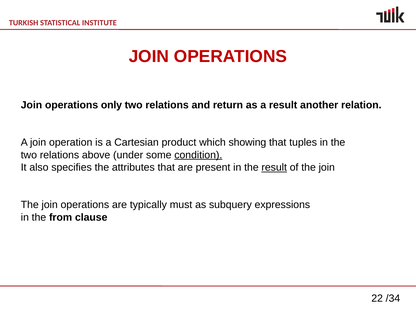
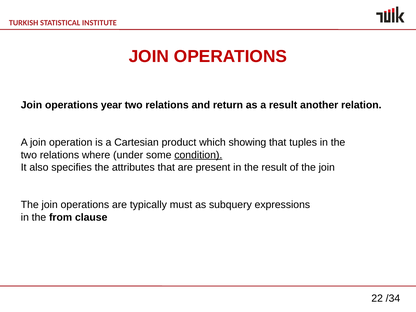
only: only -> year (111, 105)
above: above -> where (96, 155)
result underline: present -> none (274, 167)
